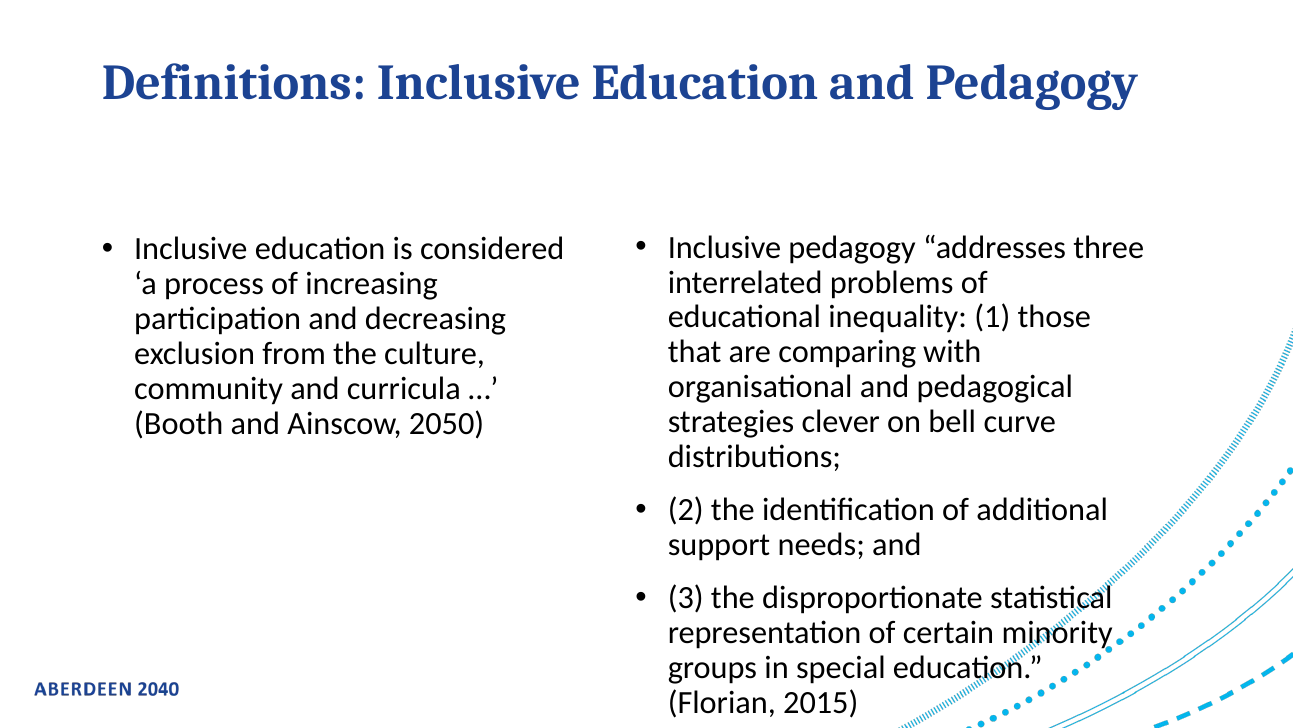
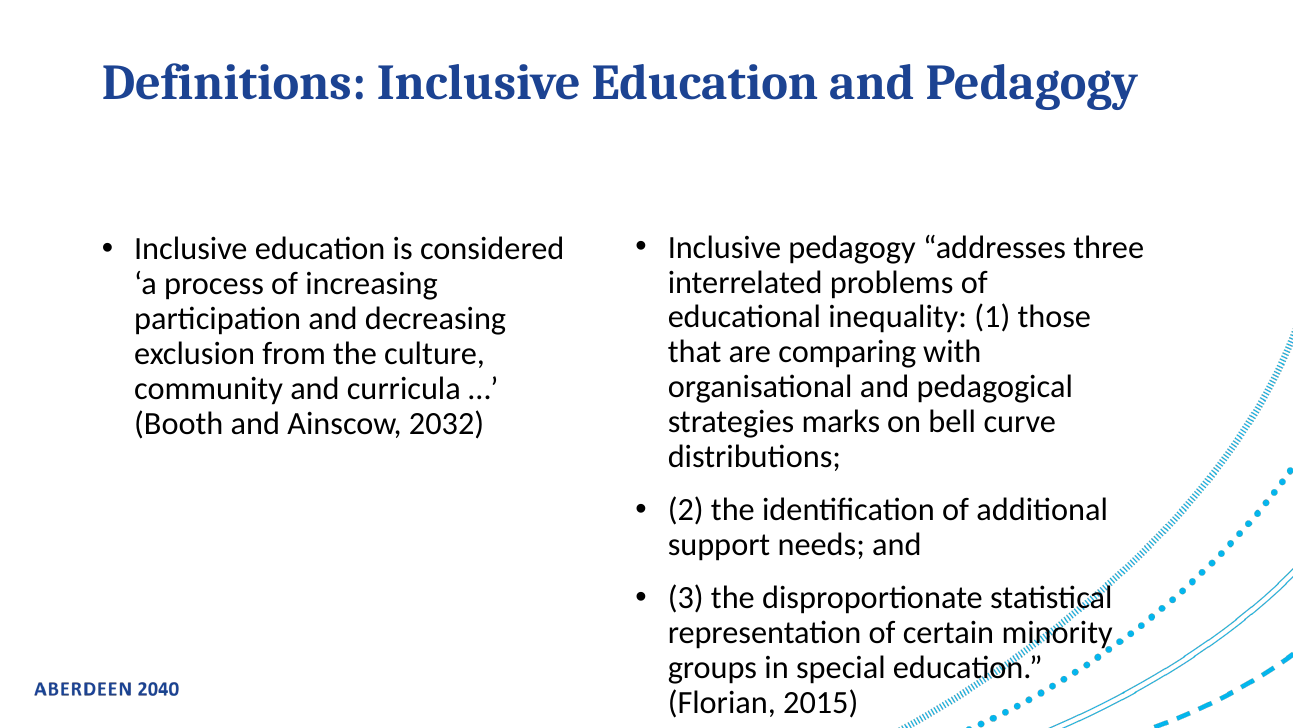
clever: clever -> marks (841, 422)
2050: 2050 -> 2032 (447, 423)
